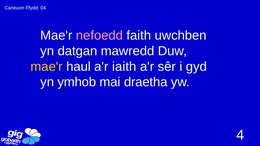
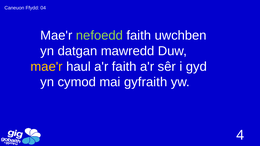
nefoedd colour: pink -> light green (99, 35)
a'r iaith: iaith -> faith (124, 67)
ymhob: ymhob -> cymod (77, 82)
draetha: draetha -> gyfraith (146, 82)
